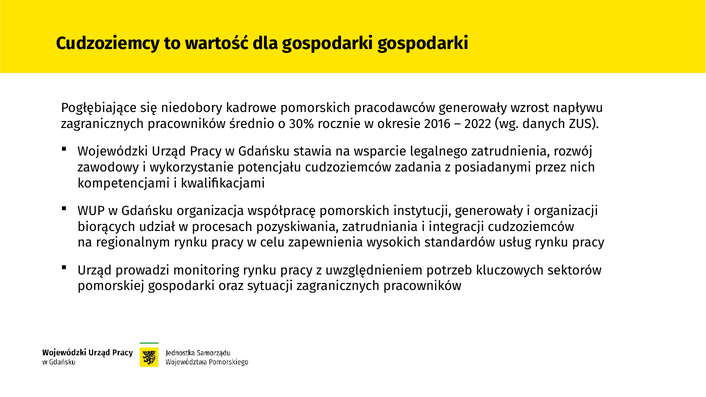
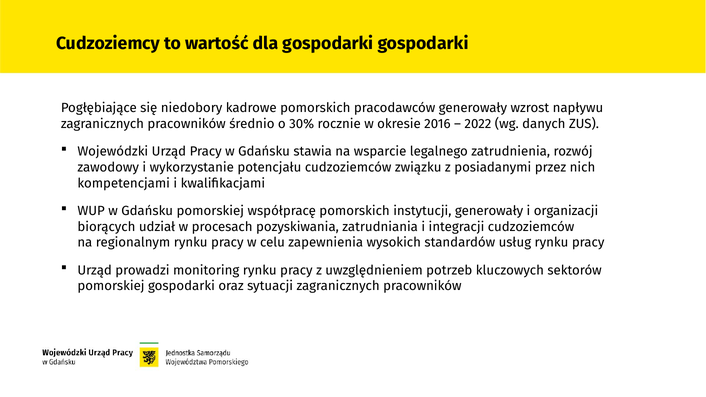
zadania: zadania -> związku (418, 167)
Gdańsku organizacja: organizacja -> pomorskiej (210, 211)
